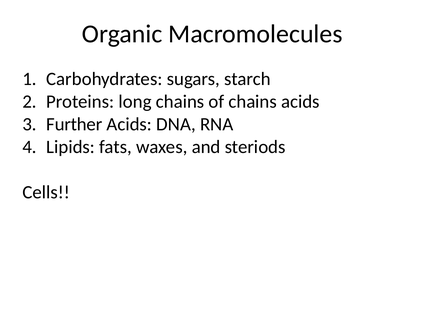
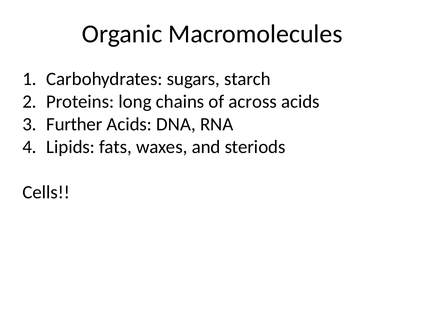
of chains: chains -> across (253, 102)
